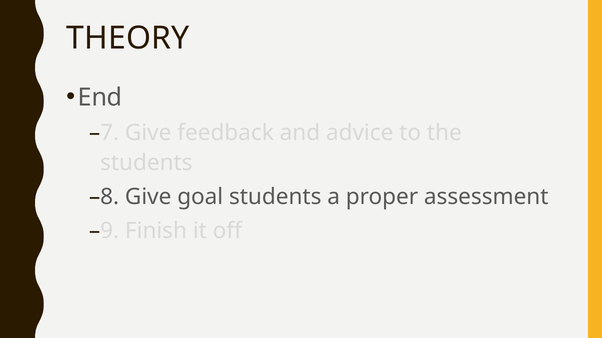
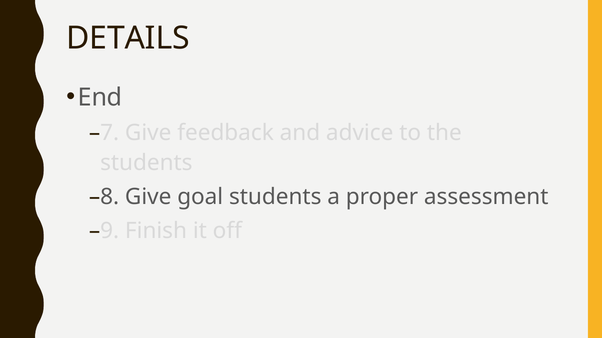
THEORY: THEORY -> DETAILS (128, 38)
